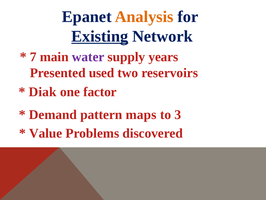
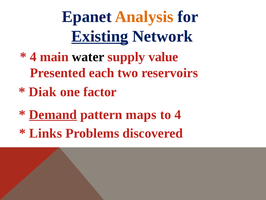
7: 7 -> 4 (33, 57)
water colour: purple -> black (88, 57)
years: years -> value (163, 57)
used: used -> each (102, 73)
Demand underline: none -> present (53, 114)
to 3: 3 -> 4 (178, 114)
Value: Value -> Links (46, 133)
